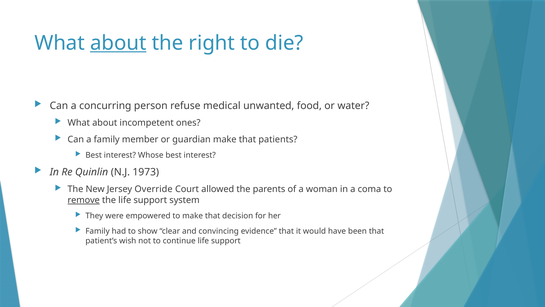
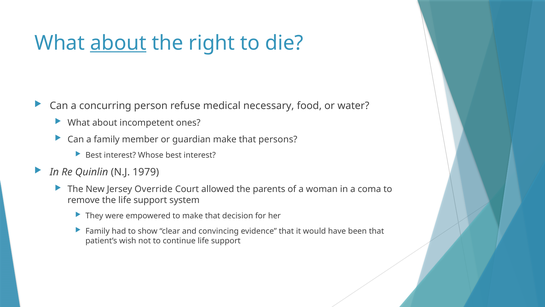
unwanted: unwanted -> necessary (269, 105)
patients: patients -> persons (278, 139)
1973: 1973 -> 1979 (146, 172)
remove underline: present -> none (84, 200)
